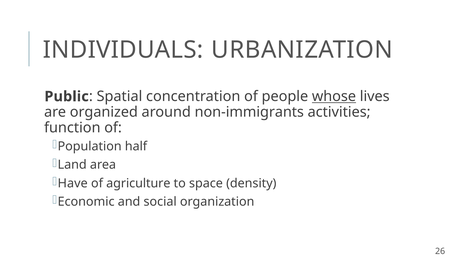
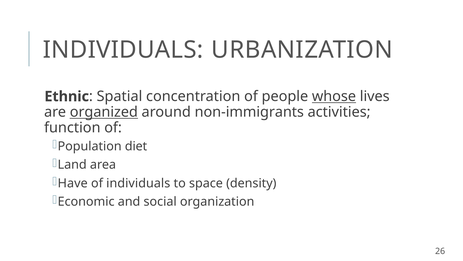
Public: Public -> Ethnic (67, 96)
organized underline: none -> present (104, 112)
half: half -> diet (136, 146)
of agriculture: agriculture -> individuals (138, 183)
